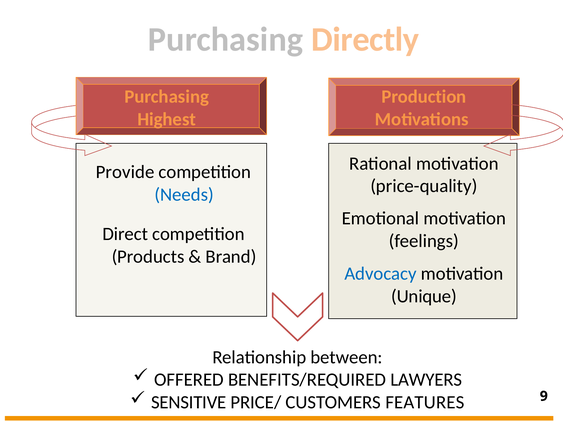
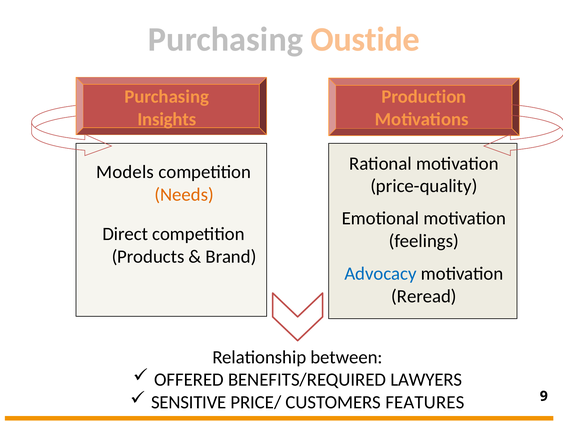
Directly: Directly -> Oustide (365, 39)
Highest: Highest -> Insights (167, 119)
Provide: Provide -> Models (125, 172)
Needs colour: blue -> orange (184, 195)
Unique: Unique -> Reread (424, 296)
